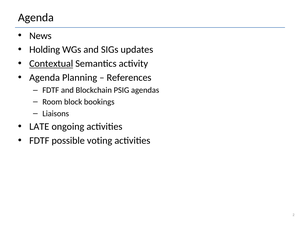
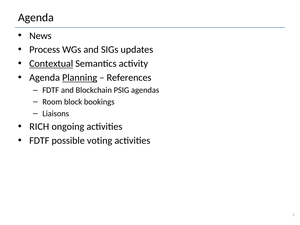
Holding: Holding -> Process (45, 50)
Planning underline: none -> present (80, 78)
LATE: LATE -> RICH (39, 127)
